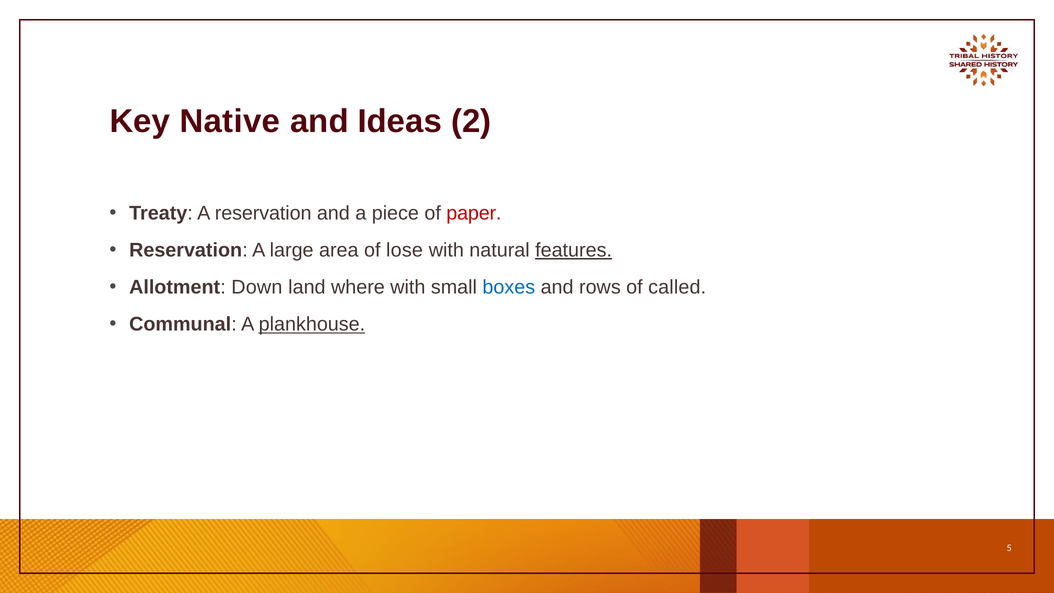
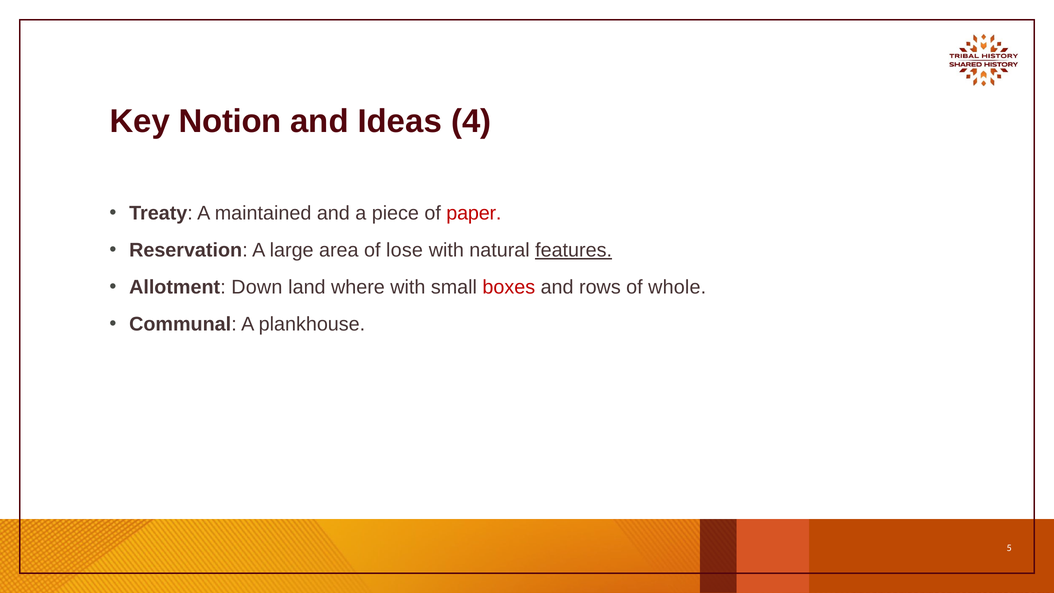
Native: Native -> Notion (230, 121)
2: 2 -> 4 (471, 121)
A reservation: reservation -> maintained (263, 213)
boxes colour: blue -> red (509, 287)
called: called -> whole (677, 287)
plankhouse underline: present -> none (312, 324)
